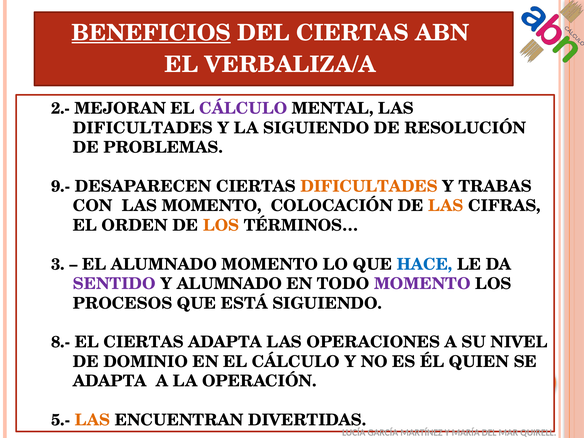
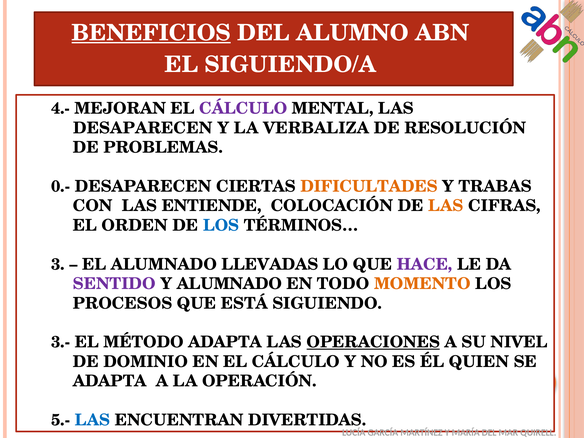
DEL CIERTAS: CIERTAS -> ALUMNO (352, 33)
VERBALIZA/A: VERBALIZA/A -> SIGUIENDO/A (290, 65)
2.-: 2.- -> 4.- (61, 109)
DIFICULTADES: DIFICULTADES -> DESAPARECEN (143, 128)
LA SIGUIENDO: SIGUIENDO -> VERBALIZA (316, 128)
9.-: 9.- -> 0.- (61, 186)
LAS MOMENTO: MOMENTO -> ENTIENDE (212, 206)
LOS colour: orange -> blue (221, 225)
ALUMNADO MOMENTO: MOMENTO -> LLEVADAS (270, 264)
HACE colour: blue -> purple (425, 264)
MOMENTO colour: purple -> orange (422, 284)
8.-: 8.- -> 3.- (61, 342)
EL CIERTAS: CIERTAS -> MÉTODO (144, 342)
OPERACIONES underline: none -> present (373, 342)
LAS colour: orange -> blue (92, 420)
